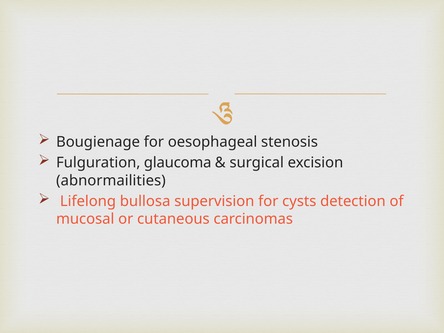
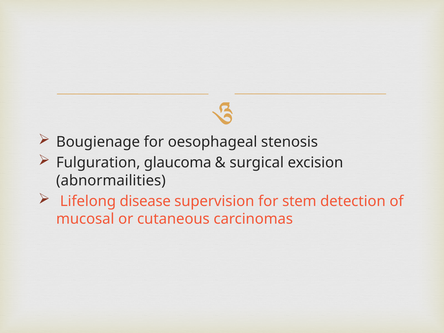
bullosa: bullosa -> disease (145, 201)
cysts: cysts -> stem (299, 201)
